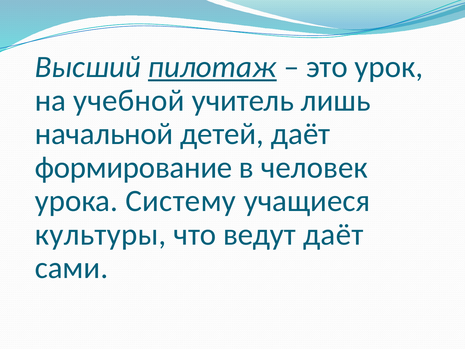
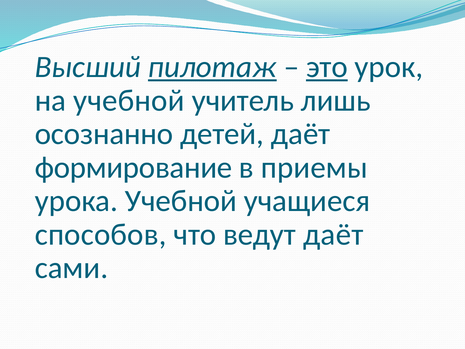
это underline: none -> present (327, 67)
начальной: начальной -> осознанно (104, 134)
человек: человек -> приемы (314, 167)
урока Систему: Систему -> Учебной (181, 201)
культуры: культуры -> способов (101, 234)
